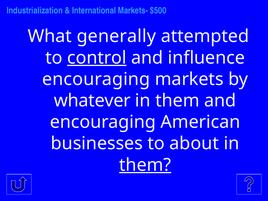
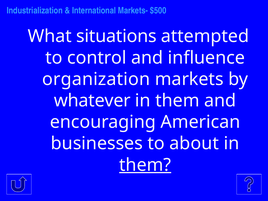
generally: generally -> situations (116, 36)
control underline: present -> none (97, 58)
encouraging: encouraging -> organization (96, 79)
